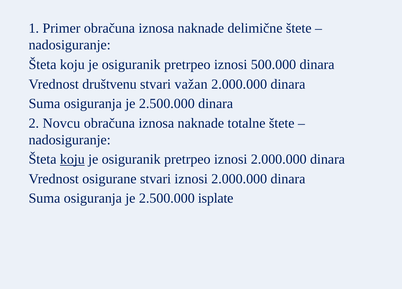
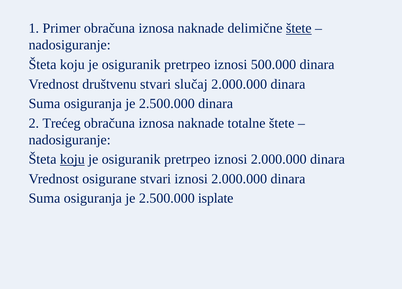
štete underline: none -> present (299, 28)
važan: važan -> slučaj (191, 84)
Novcu: Novcu -> Trećeg (62, 123)
